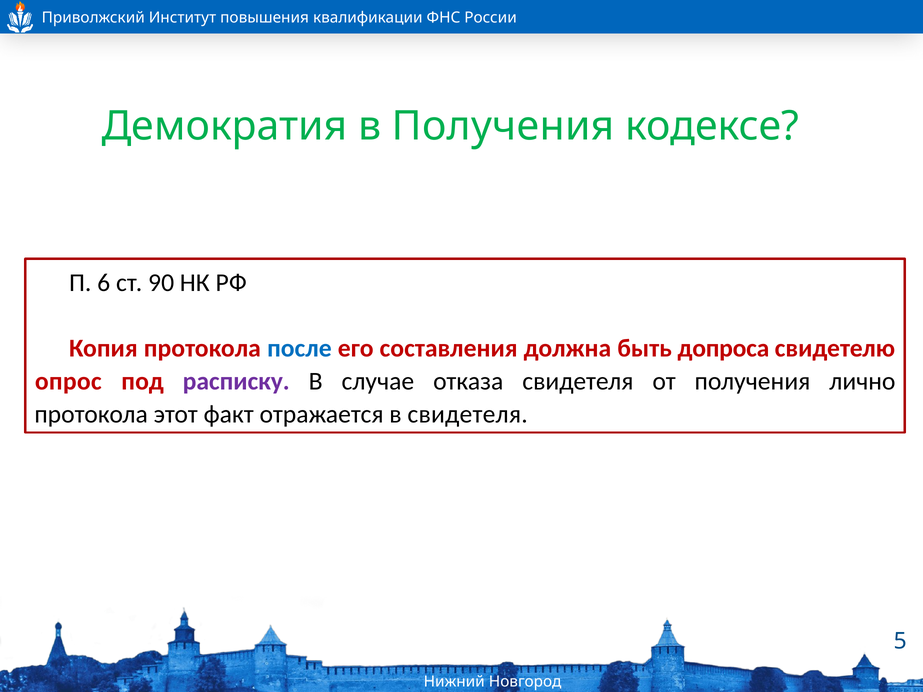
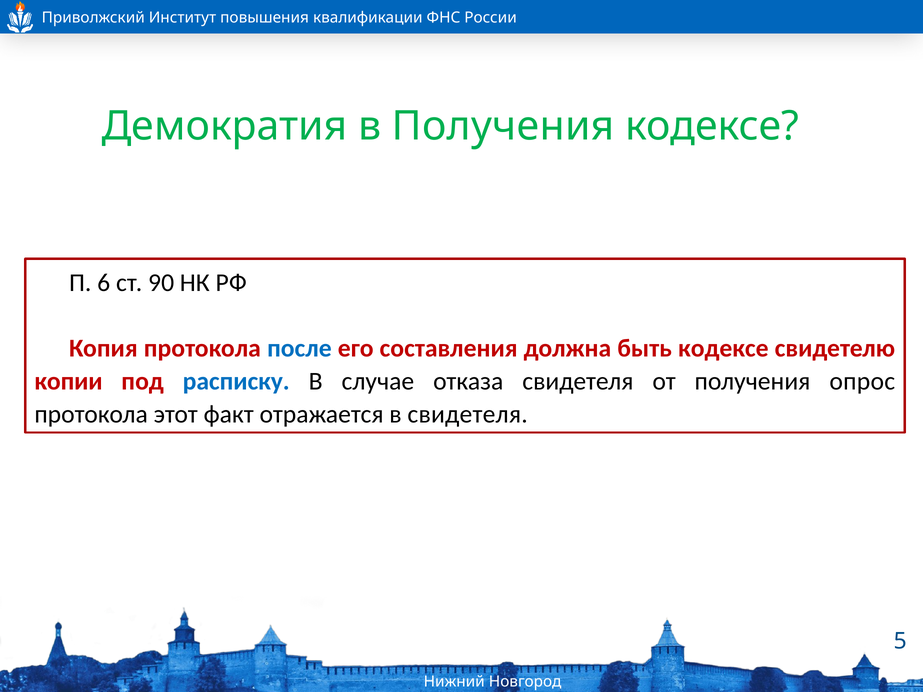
быть допроса: допроса -> кодексе (723, 349)
опрос: опрос -> копии (69, 382)
расписку colour: purple -> blue (236, 382)
лично: лично -> опрос (862, 382)
